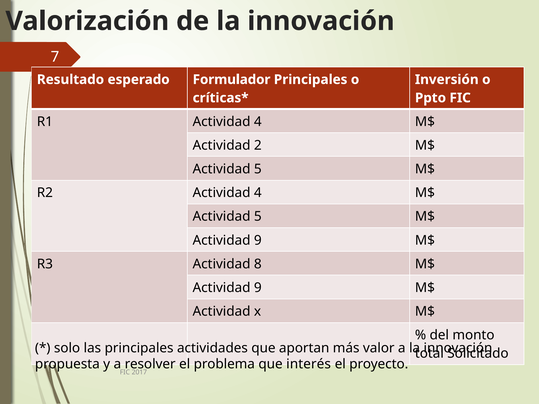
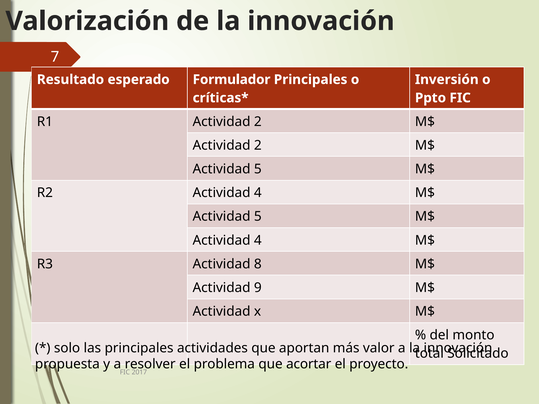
R1 Actividad 4: 4 -> 2 (258, 122)
9: 9 -> 4 (258, 240)
interés: interés -> acortar (309, 364)
